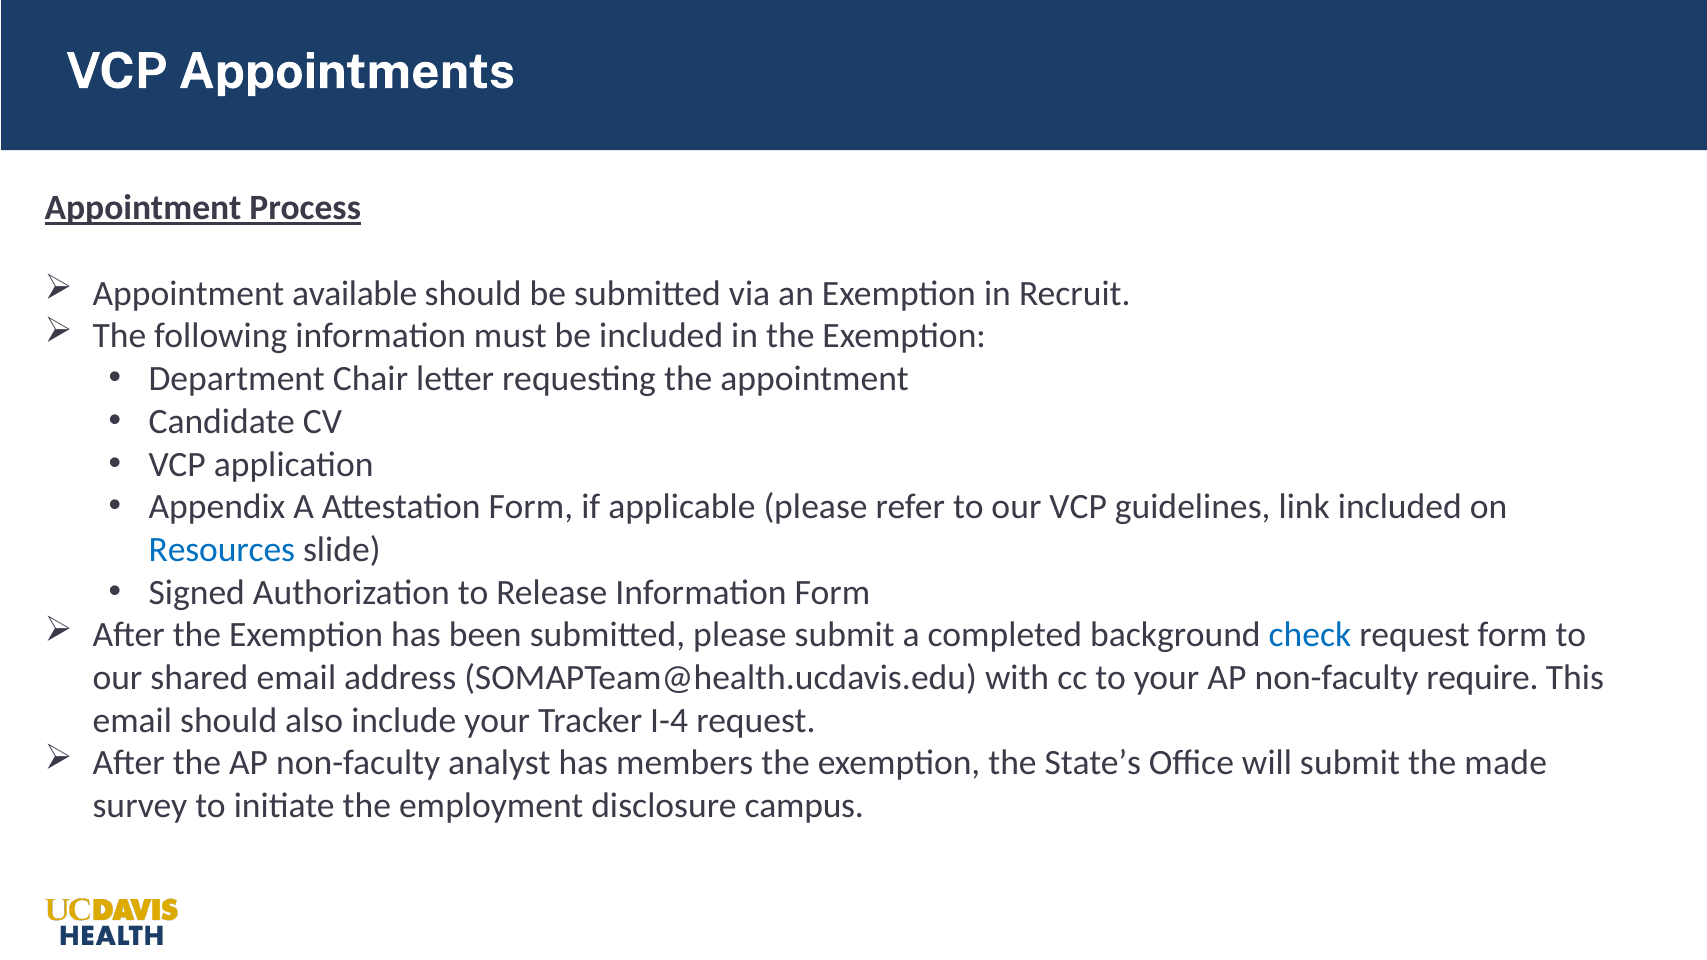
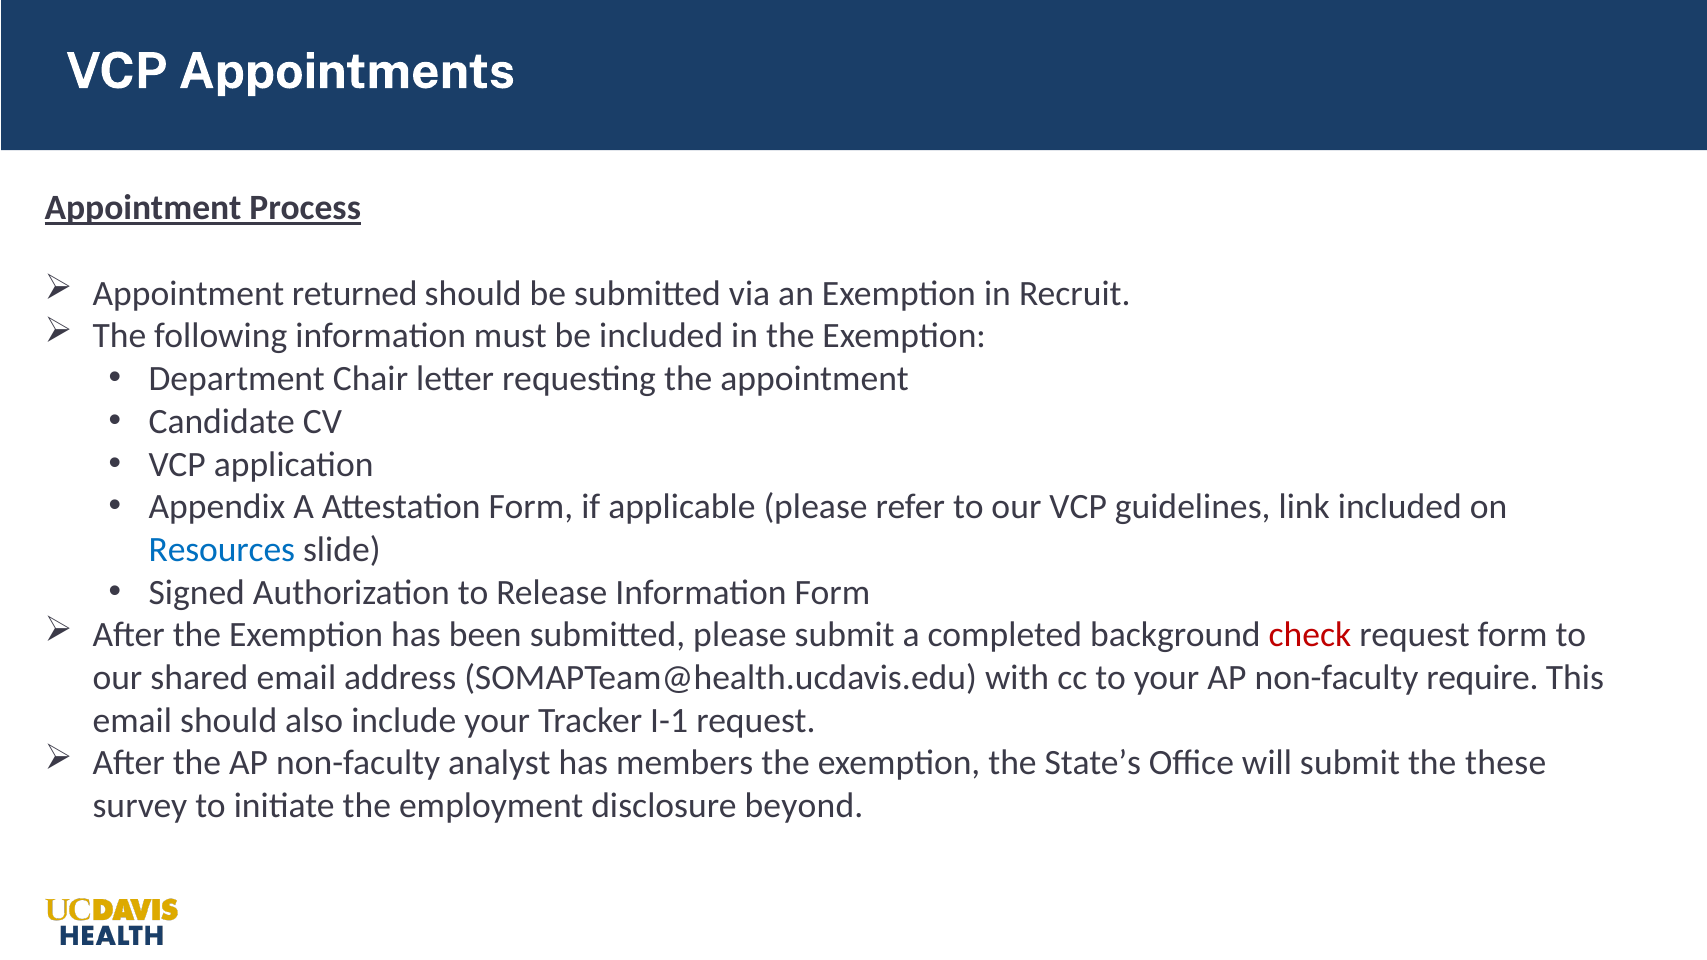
available: available -> returned (355, 294)
check colour: blue -> red (1310, 635)
I-4: I-4 -> I-1 (669, 721)
made: made -> these (1506, 763)
campus: campus -> beyond (804, 806)
